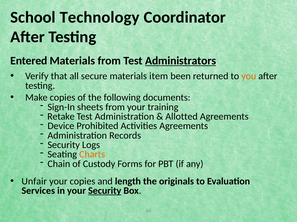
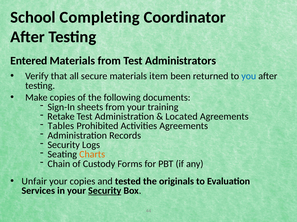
Technology: Technology -> Completing (100, 17)
Administrators underline: present -> none (181, 61)
you colour: orange -> blue (249, 76)
Allotted: Allotted -> Located (182, 117)
Device: Device -> Tables (61, 126)
length: length -> tested (128, 182)
